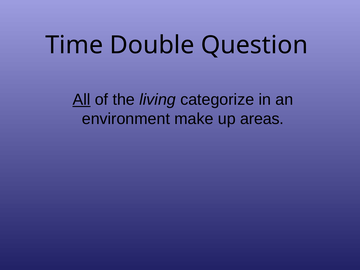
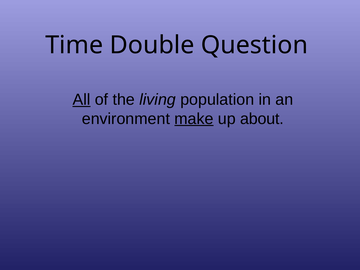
categorize: categorize -> population (217, 100)
make underline: none -> present (194, 119)
areas: areas -> about (262, 119)
